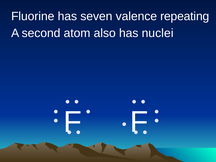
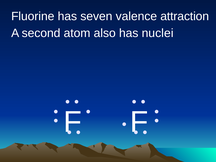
repeating: repeating -> attraction (185, 16)
